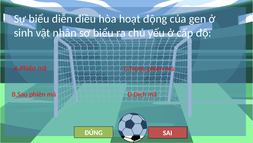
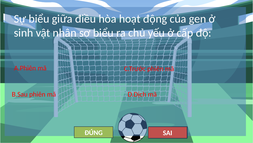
diễn: diễn -> giữa (62, 19)
